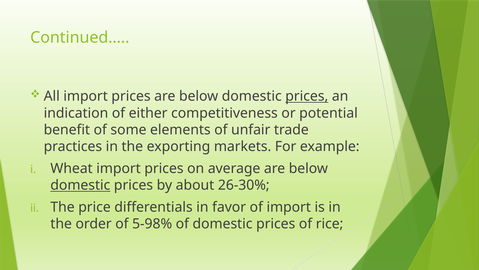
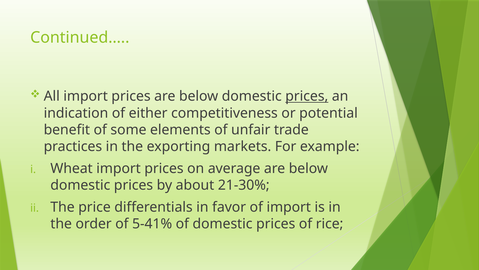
domestic underline: present -> none (80, 185)
26-30%: 26-30% -> 21-30% (244, 185)
5-98%: 5-98% -> 5-41% (152, 223)
